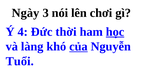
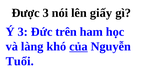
Ngày: Ngày -> Được (26, 13)
chơi: chơi -> giấy (101, 13)
Ý 4: 4 -> 3 (23, 32)
thời: thời -> trên (66, 32)
học underline: present -> none (115, 32)
